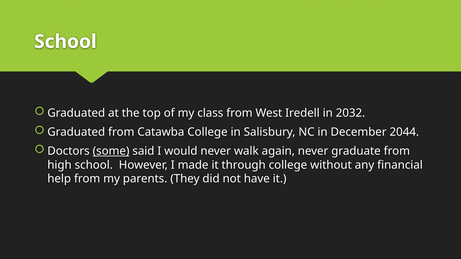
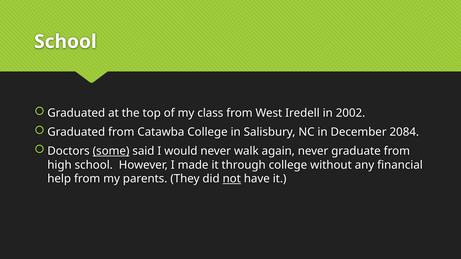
2032: 2032 -> 2002 (350, 113)
2044: 2044 -> 2084 (404, 132)
not underline: none -> present (232, 179)
